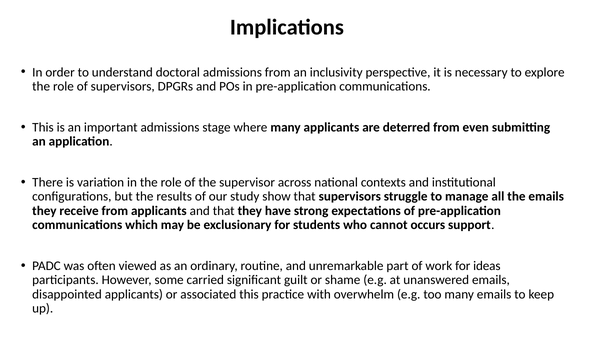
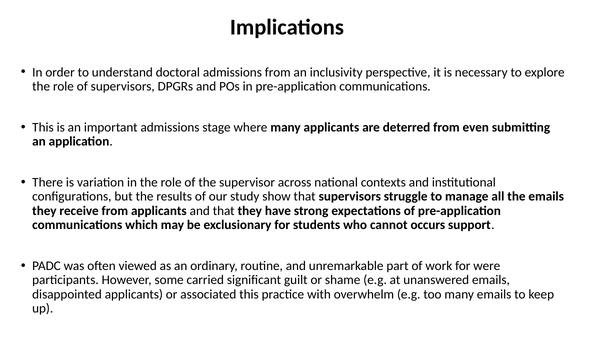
ideas: ideas -> were (487, 266)
